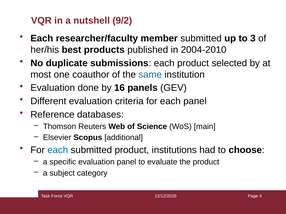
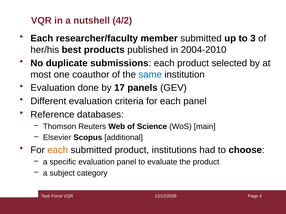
9/2: 9/2 -> 4/2 (122, 21)
16: 16 -> 17 (119, 88)
each colour: blue -> orange (58, 150)
